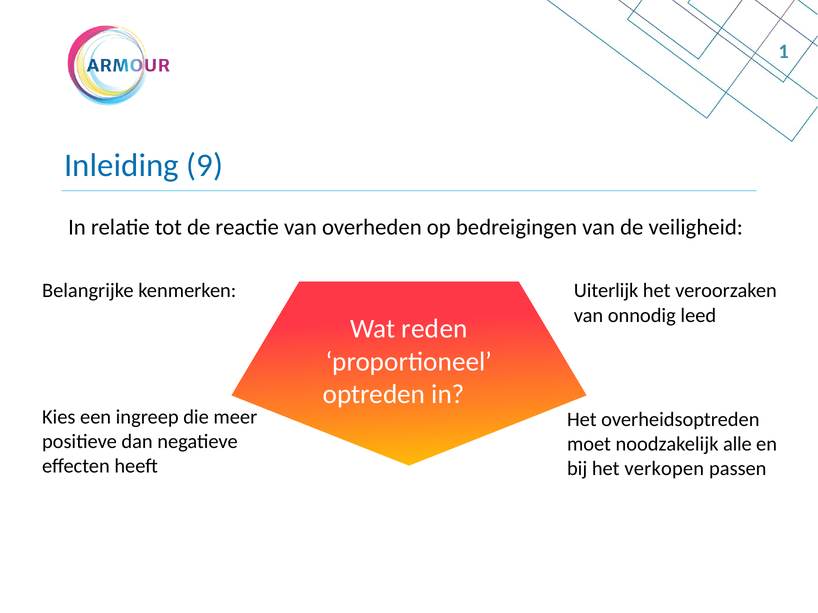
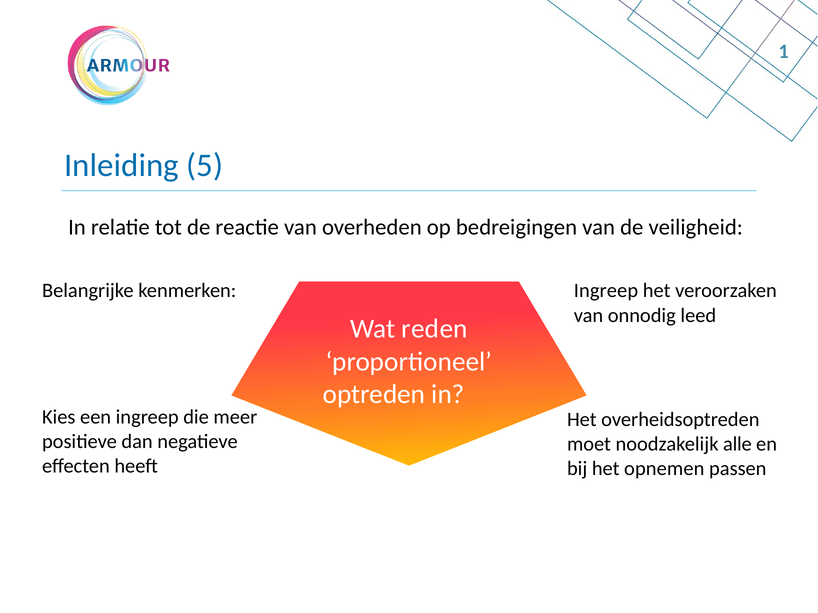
9: 9 -> 5 (205, 165)
kenmerken Uiterlijk: Uiterlijk -> Ingreep (606, 291)
verkopen: verkopen -> opnemen (664, 469)
